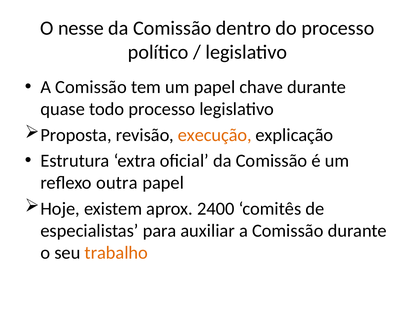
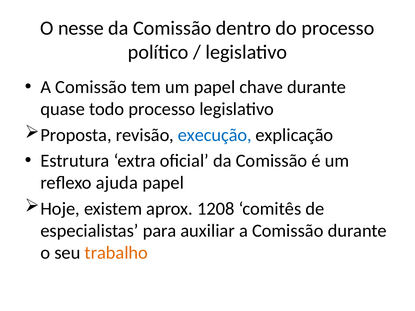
execução colour: orange -> blue (215, 135)
outra: outra -> ajuda (117, 183)
2400: 2400 -> 1208 (216, 209)
